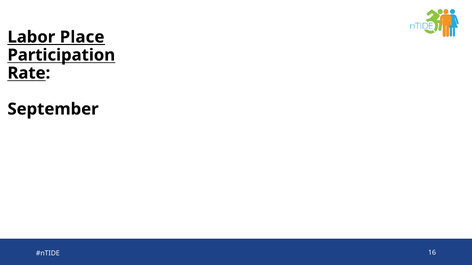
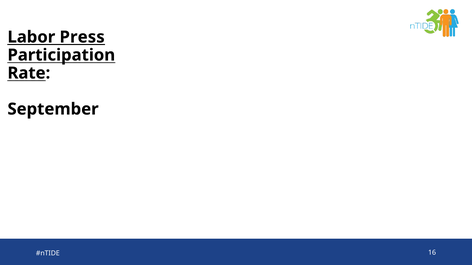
Place: Place -> Press (82, 37)
